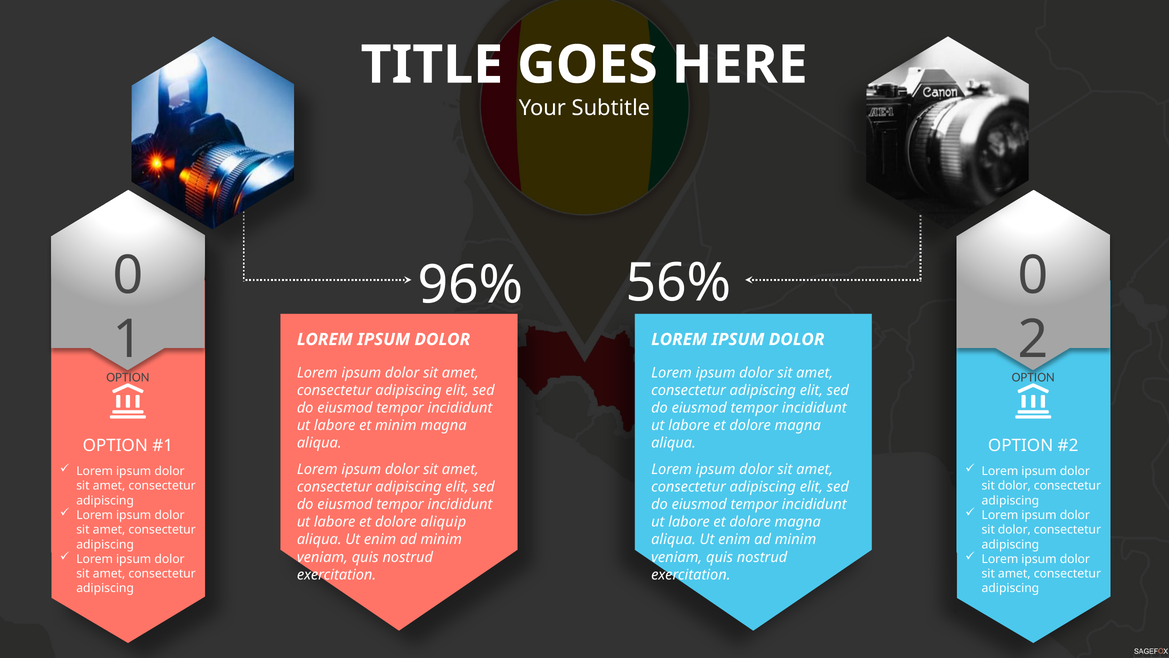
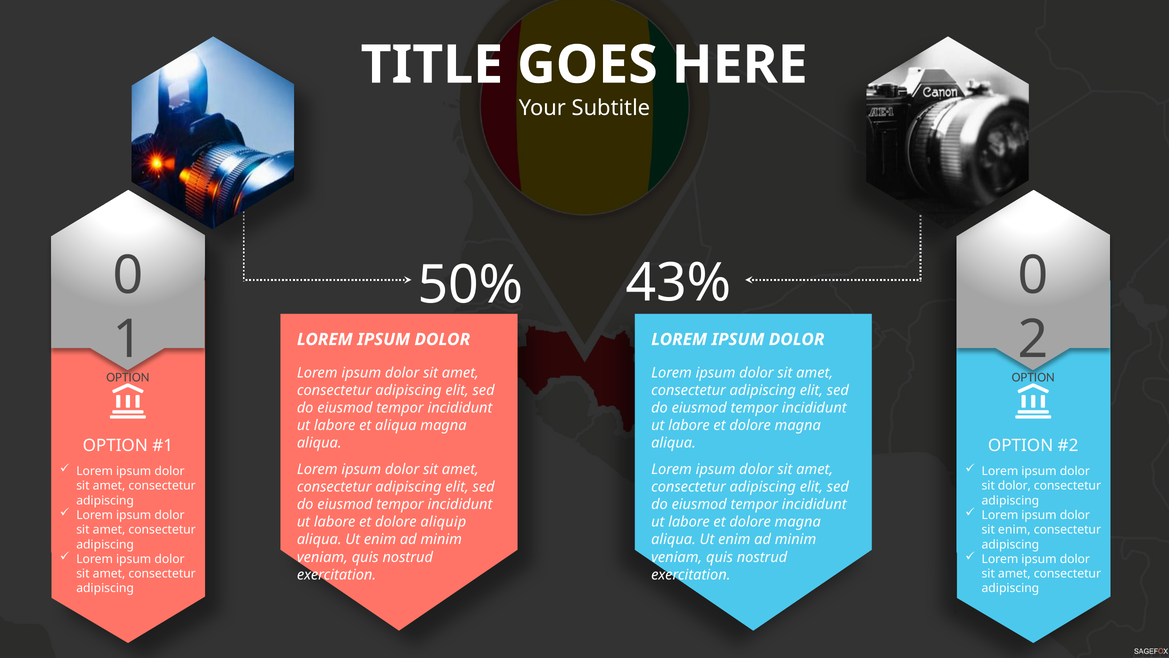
56%: 56% -> 43% (679, 283)
96%: 96% -> 50% (471, 285)
et minim: minim -> aliqua (396, 425)
dolor: dolor -> enim (1014, 530)
